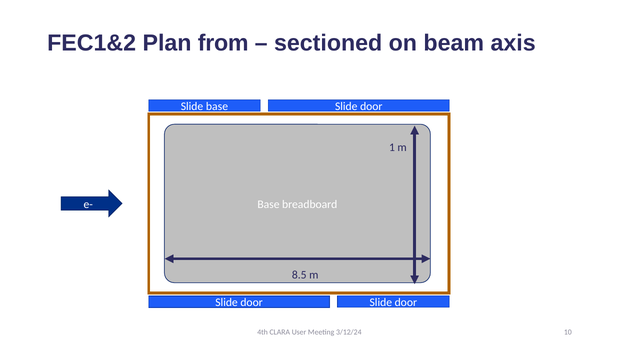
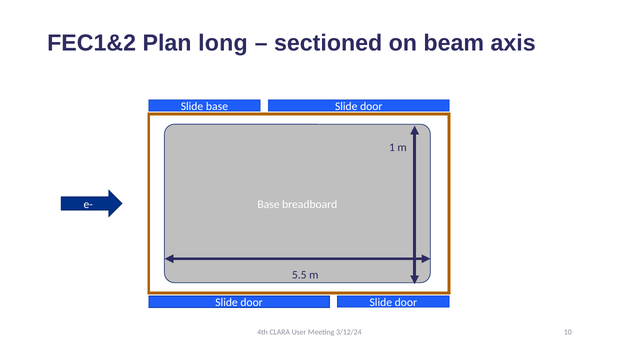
from: from -> long (223, 43)
8.5: 8.5 -> 5.5 (299, 275)
